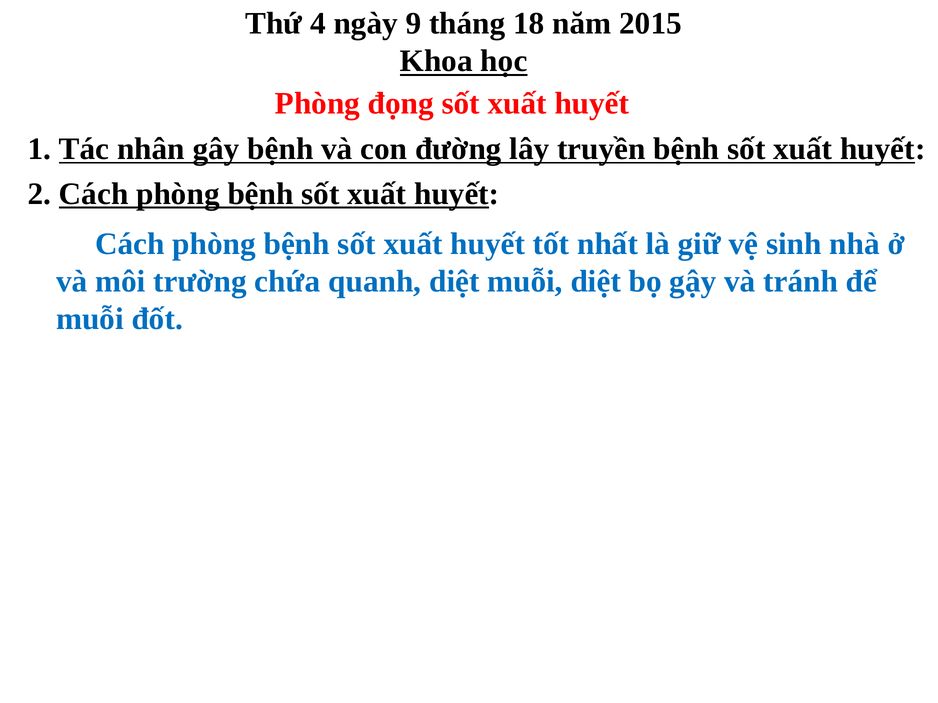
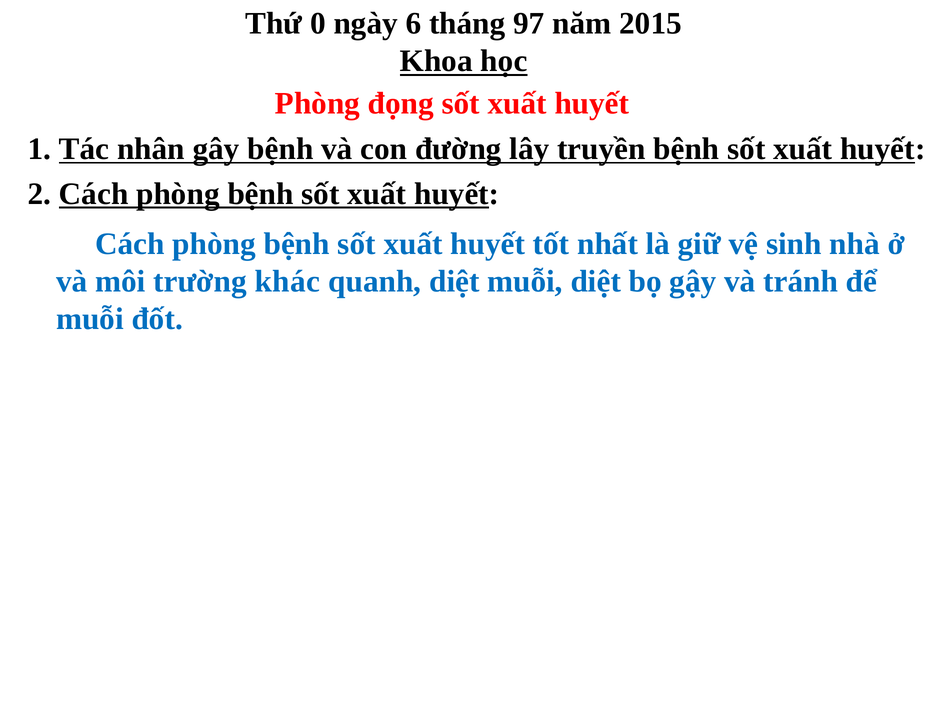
4: 4 -> 0 (318, 24)
9: 9 -> 6 (413, 24)
18: 18 -> 97 (529, 24)
chứa: chứa -> khác (287, 281)
